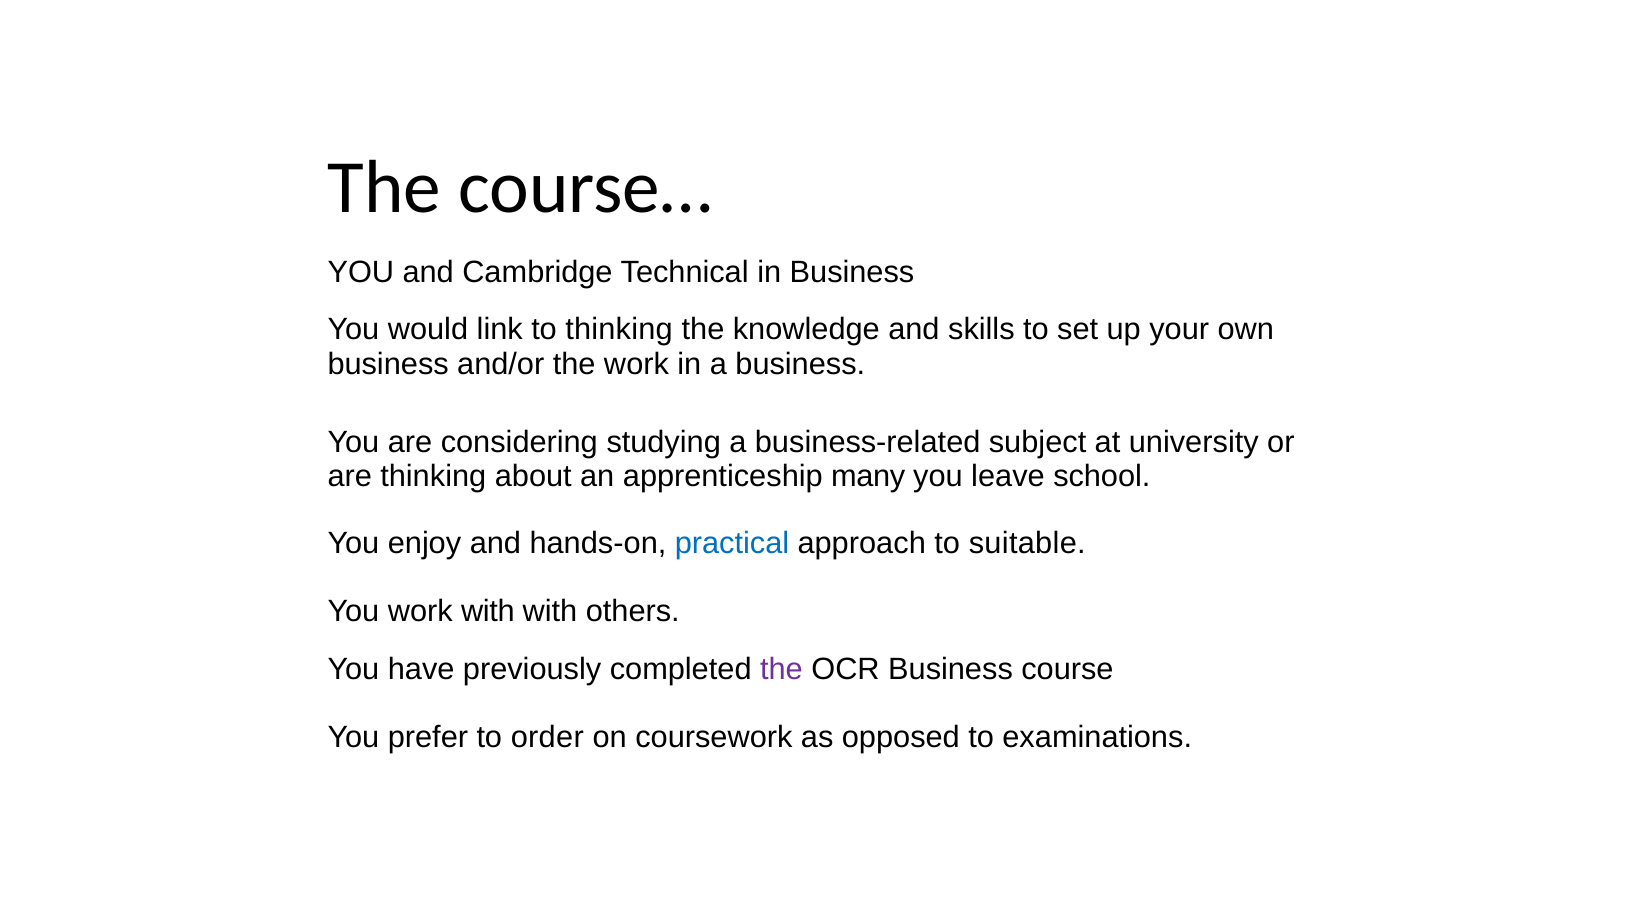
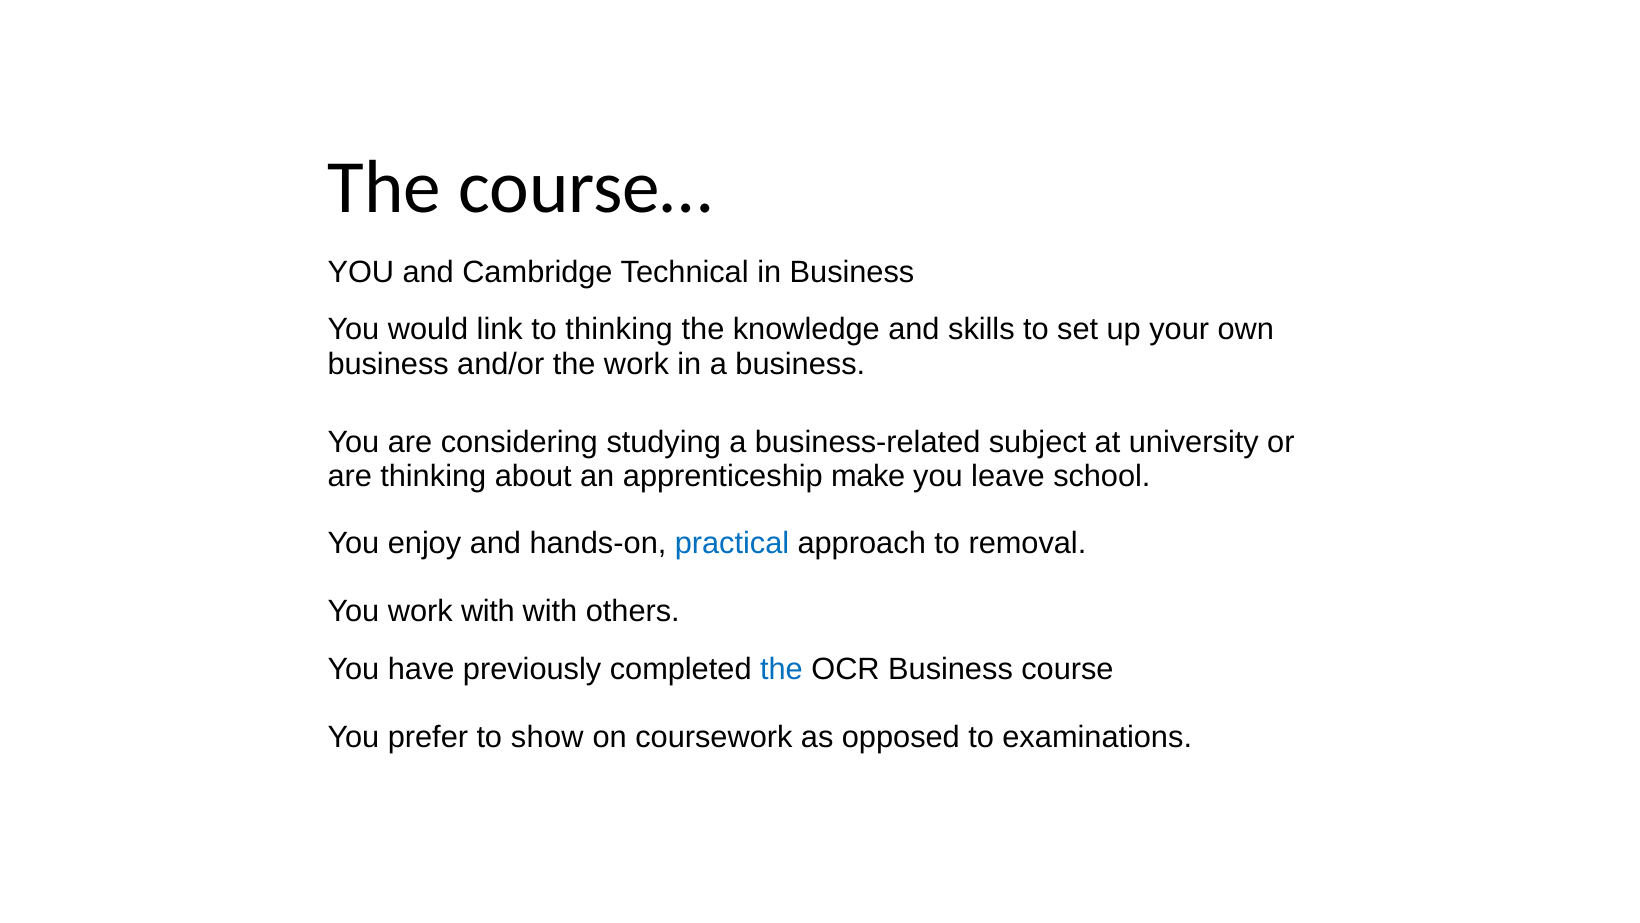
many: many -> make (868, 476)
suitable: suitable -> removal (1027, 543)
the colour: purple -> blue (781, 669)
order: order -> show (547, 737)
